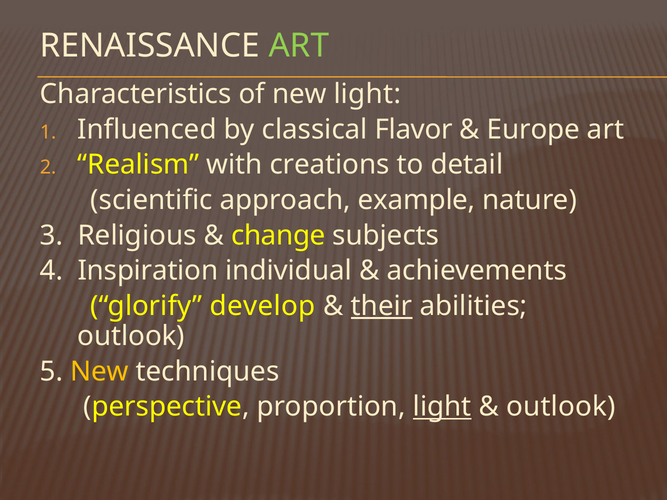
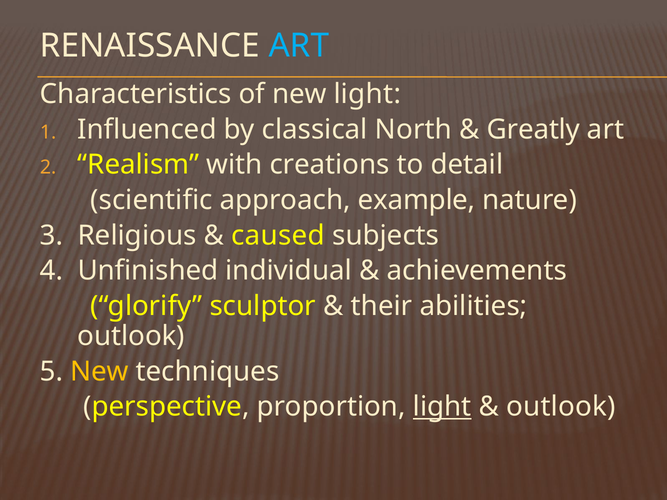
ART colour: light green -> light blue (299, 46)
Flavor: Flavor -> North (413, 130)
Europe: Europe -> Greatly (533, 130)
change: change -> caused (278, 236)
Inspiration: Inspiration -> Unfinished (148, 271)
develop: develop -> sculptor (263, 306)
their underline: present -> none (382, 306)
